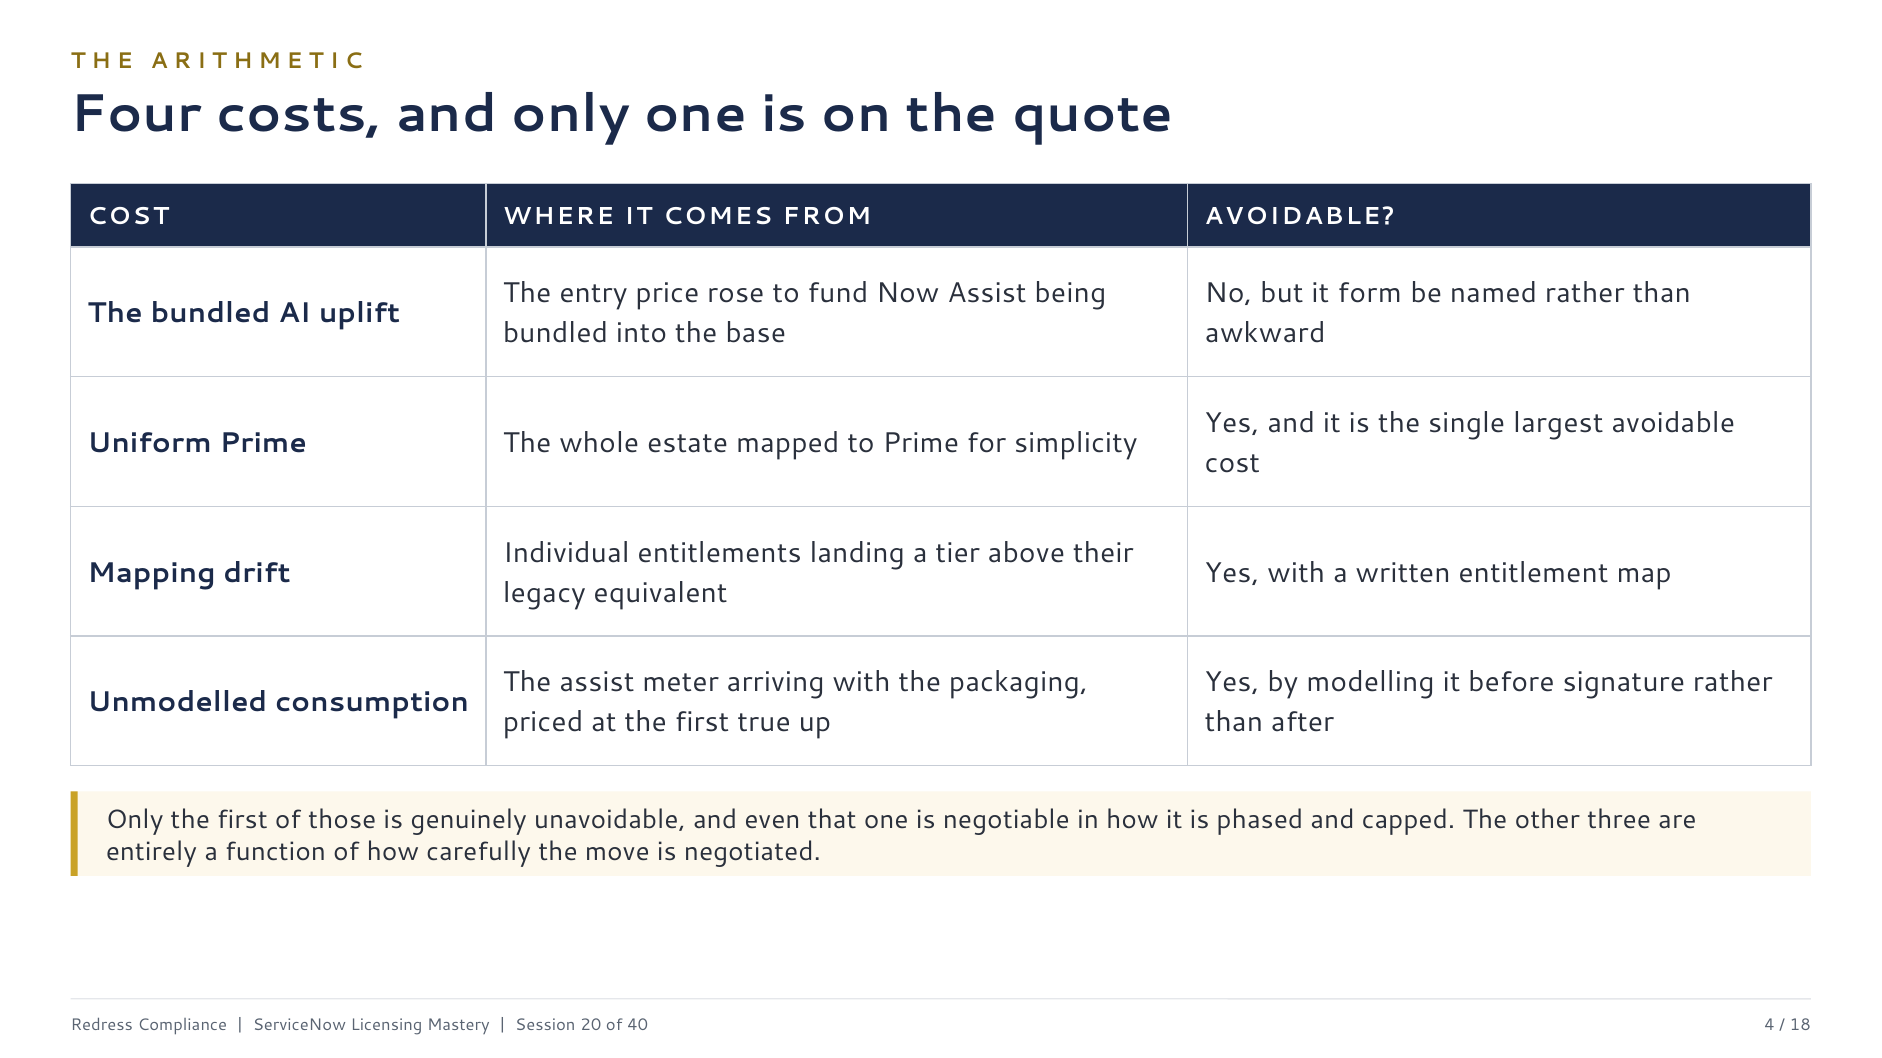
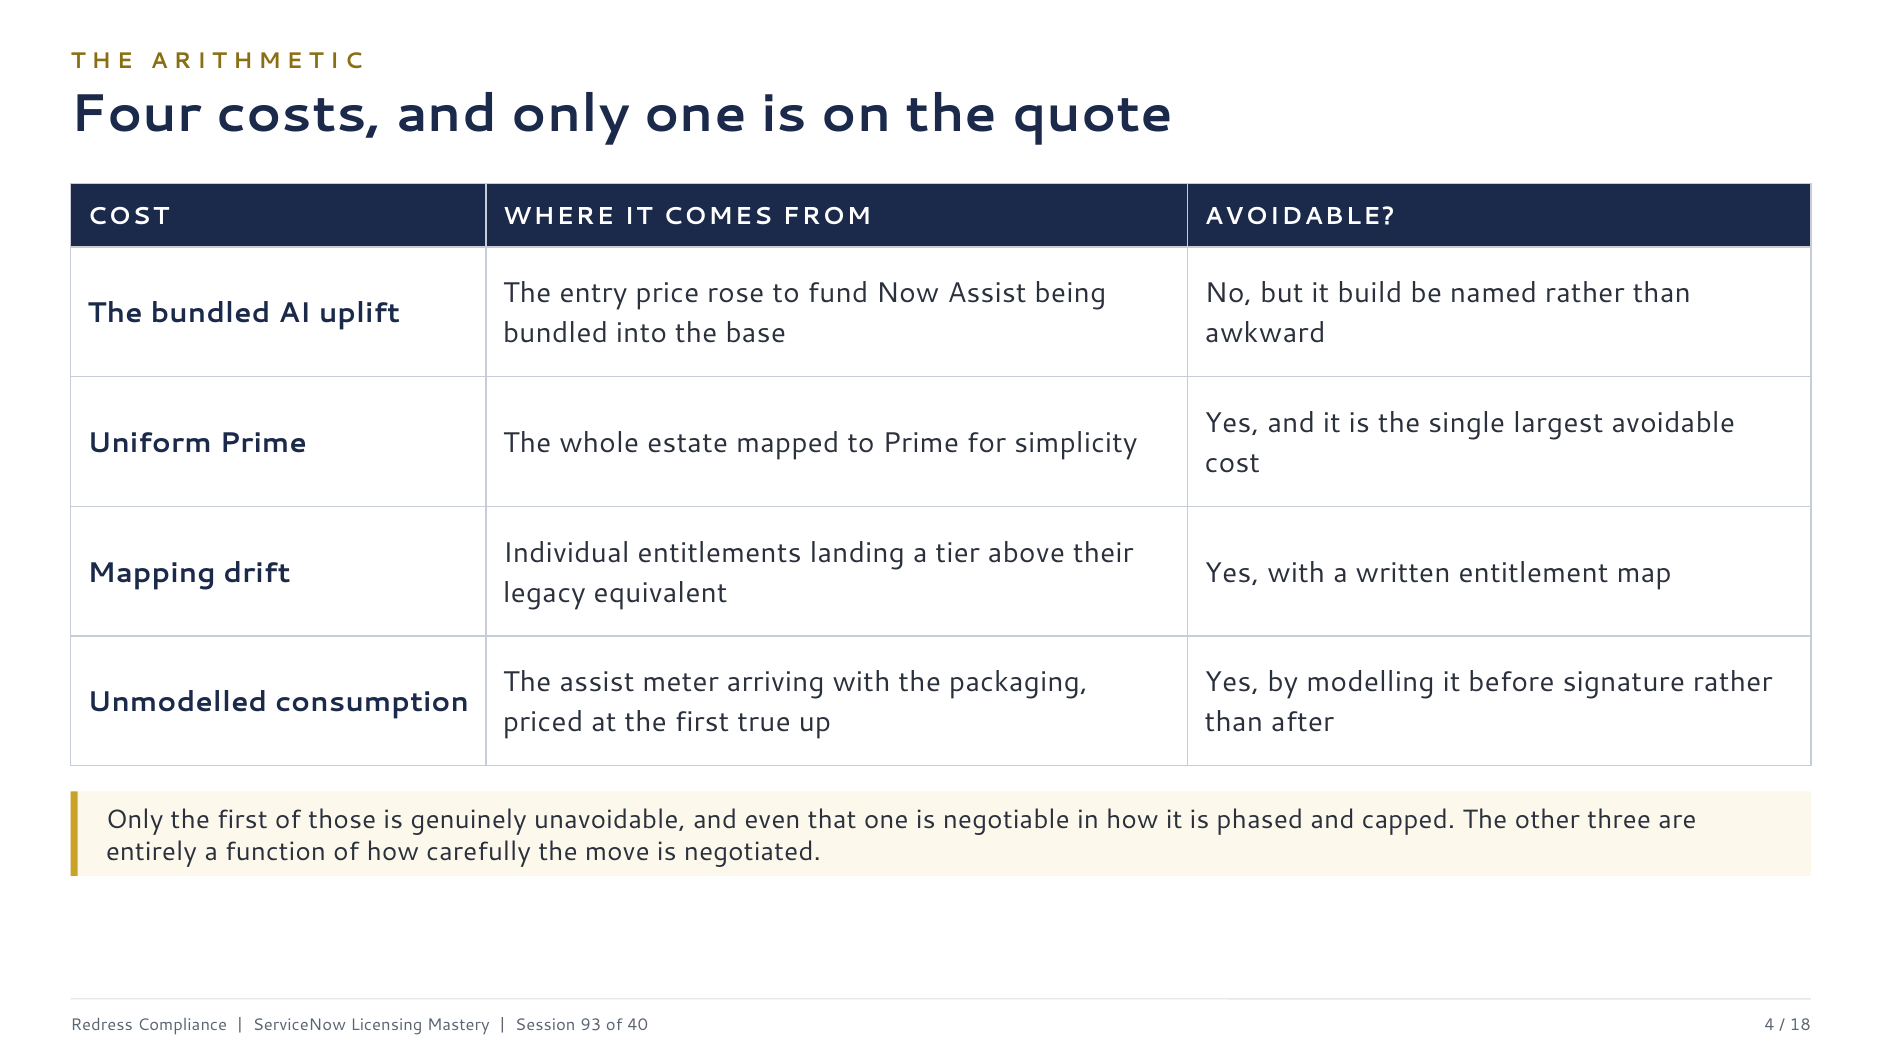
form: form -> build (1370, 293)
20: 20 -> 93 (591, 1026)
